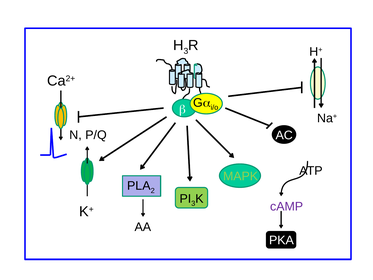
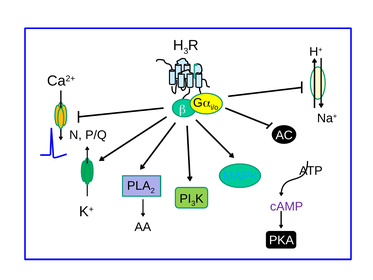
MAPK colour: light green -> light blue (241, 176)
